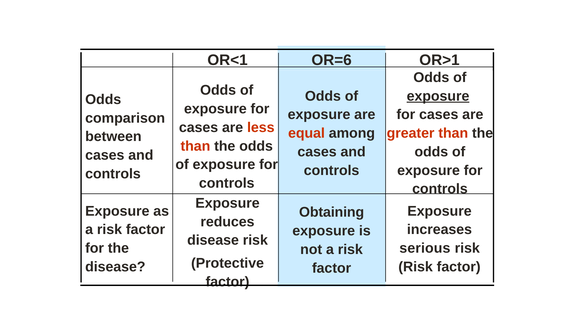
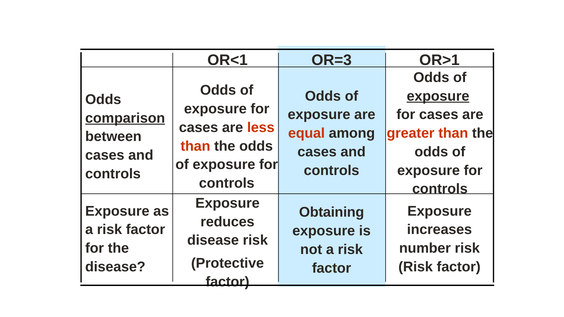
OR=6: OR=6 -> OR=3 (332, 60)
comparison underline: none -> present (125, 118)
serious: serious -> number (425, 248)
